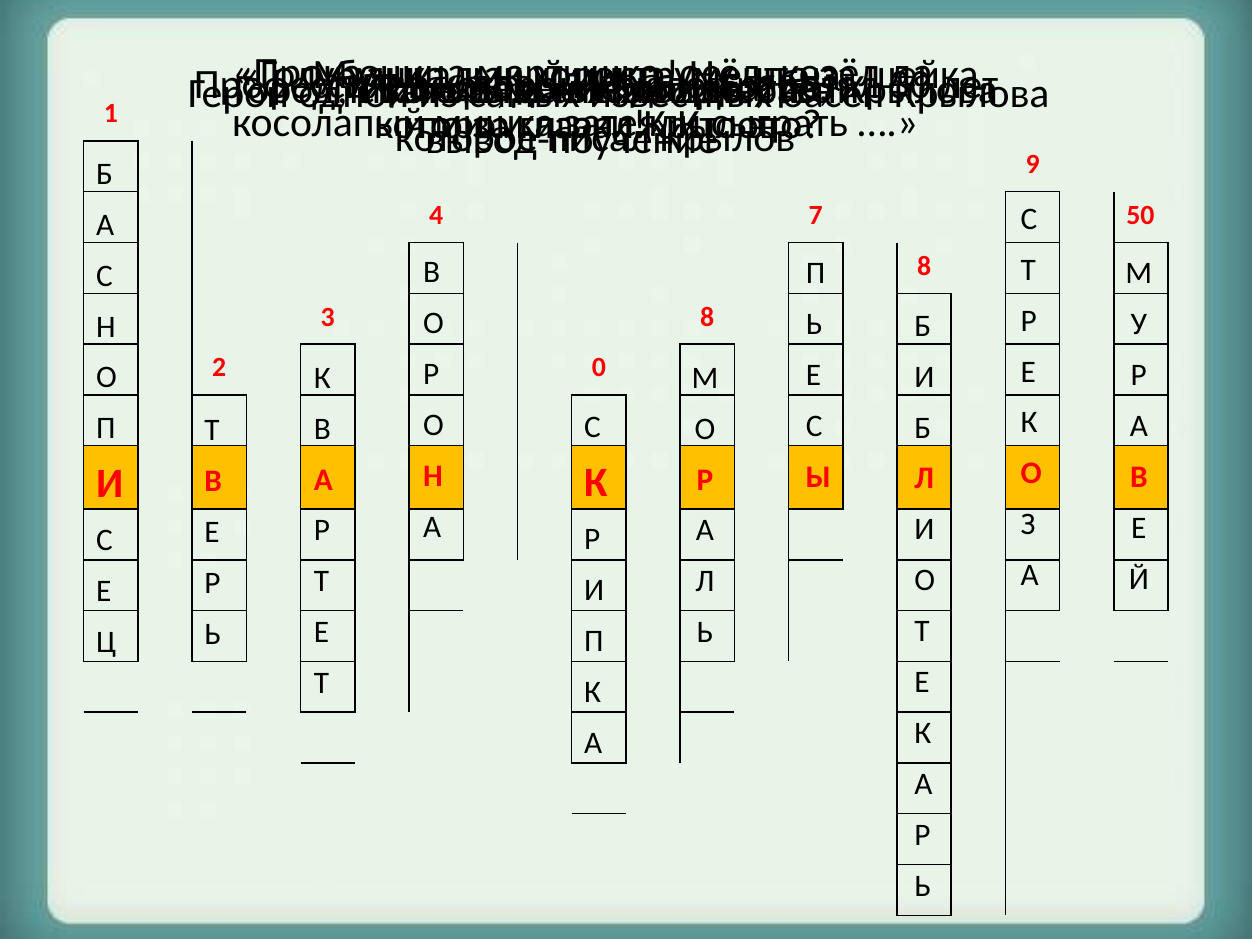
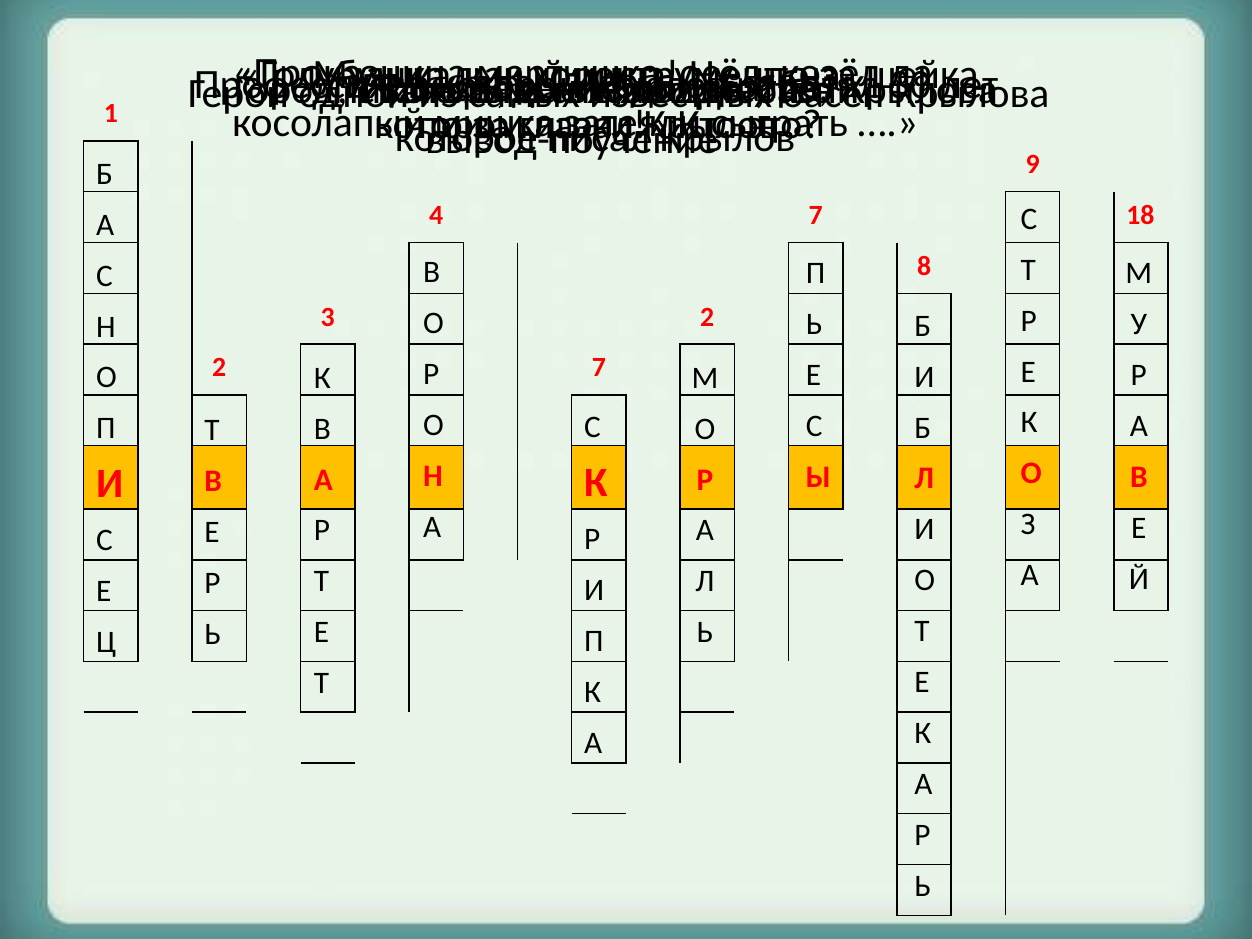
50: 50 -> 18 (1140, 215)
3 8: 8 -> 2 (707, 317)
2 0: 0 -> 7 (599, 368)
